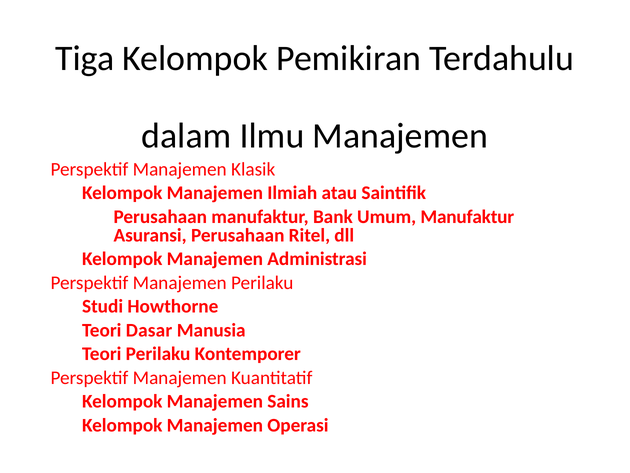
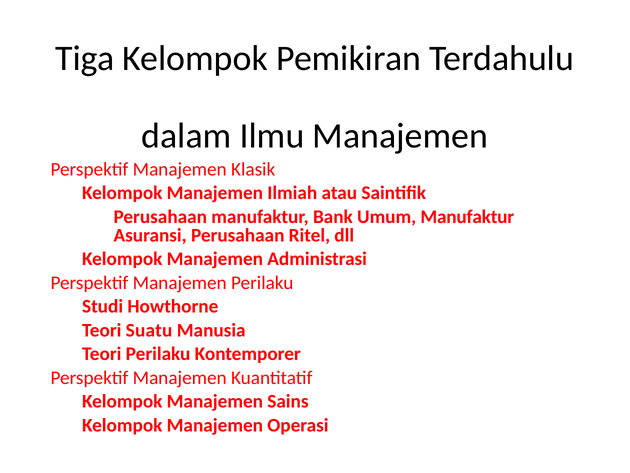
Dasar: Dasar -> Suatu (149, 330)
